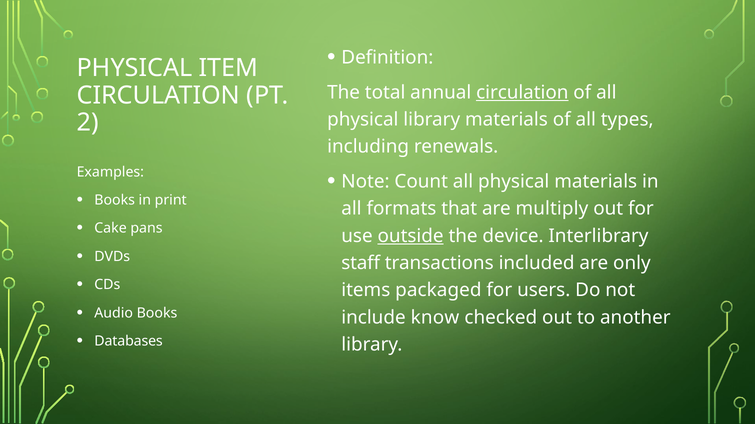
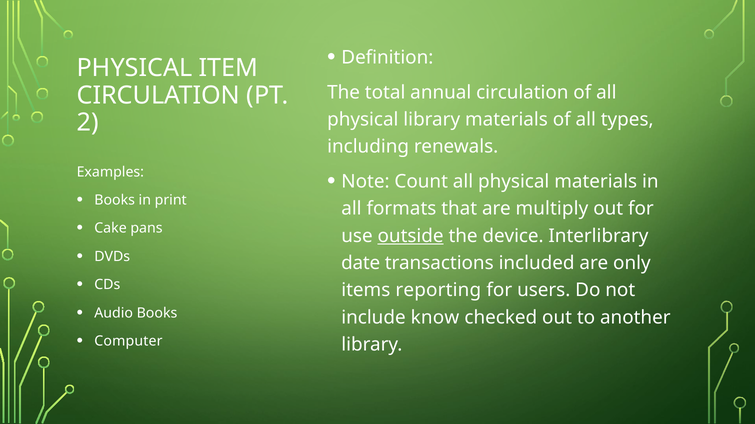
circulation underline: present -> none (522, 93)
staff: staff -> date (361, 263)
packaged: packaged -> reporting (438, 291)
Databases: Databases -> Computer (128, 342)
